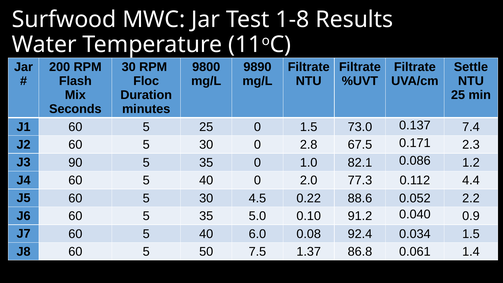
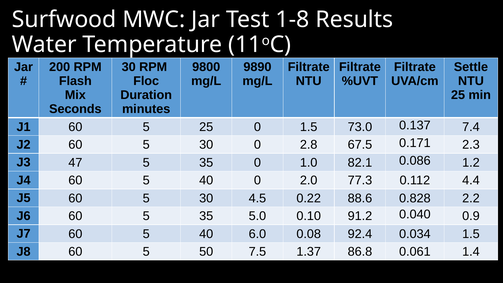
90: 90 -> 47 (75, 163)
0.052: 0.052 -> 0.828 (415, 198)
